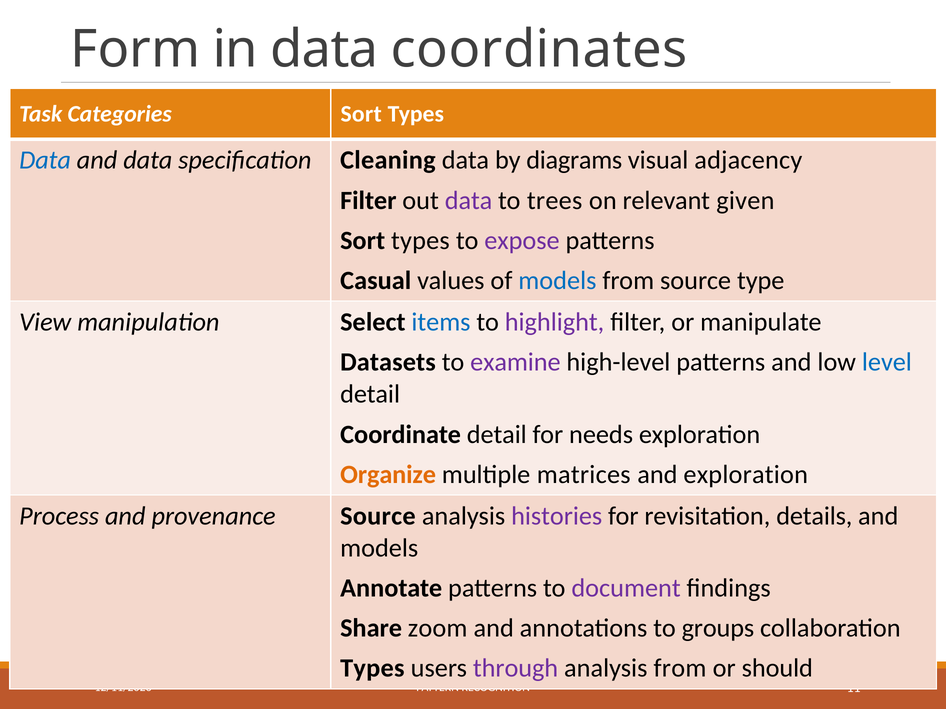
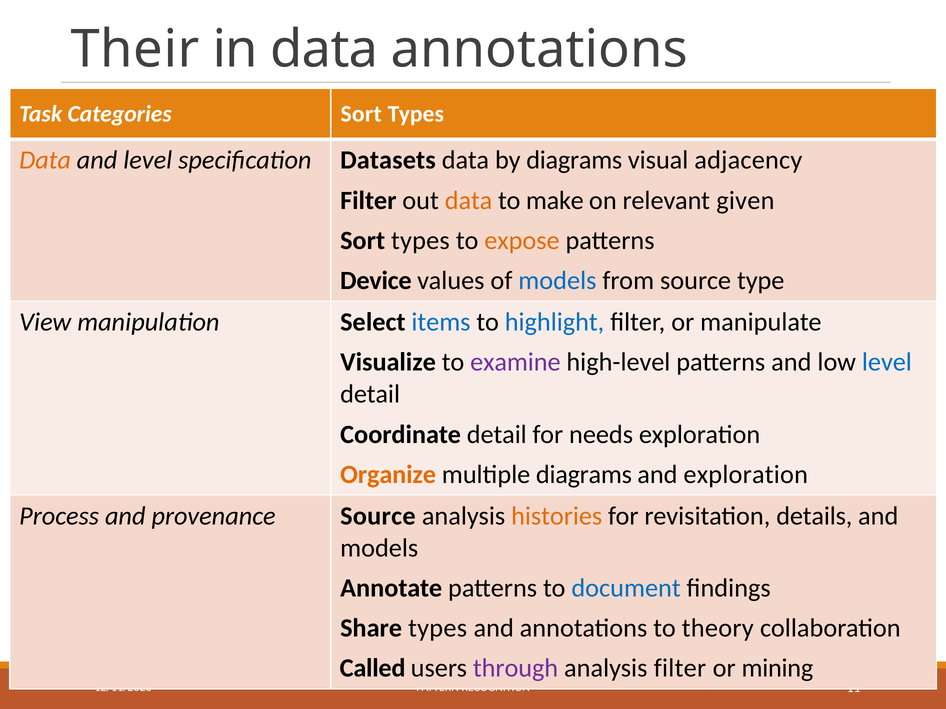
Form: Form -> Their (135, 50)
data coordinates: coordinates -> annotations (539, 50)
Data colour: blue -> orange (45, 160)
and data: data -> level (148, 160)
Cleaning: Cleaning -> Datasets (388, 160)
data colour: purple -> orange (469, 200)
trees: trees -> make (555, 200)
expose colour: purple -> orange (522, 241)
Casual: Casual -> Device (376, 281)
highlight colour: purple -> blue (555, 322)
Datasets: Datasets -> Visualize (388, 362)
multiple matrices: matrices -> diagrams (584, 475)
histories colour: purple -> orange (557, 516)
document colour: purple -> blue (626, 589)
Share zoom: zoom -> types (438, 629)
groups: groups -> theory (718, 629)
Types: Types -> Called (373, 669)
analysis from: from -> filter (680, 669)
should: should -> mining (777, 669)
